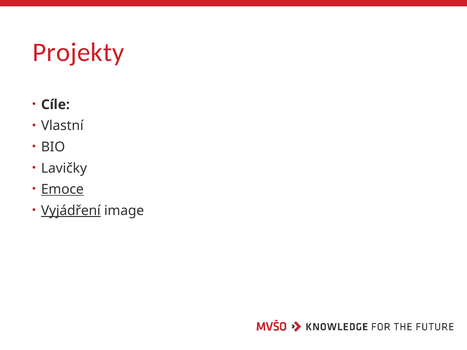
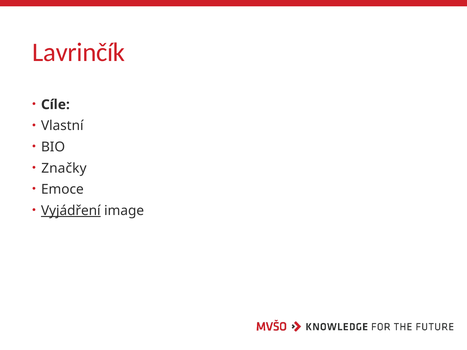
Projekty: Projekty -> Lavrinčík (79, 52)
Lavičky: Lavičky -> Značky (64, 168)
Emoce underline: present -> none (62, 190)
